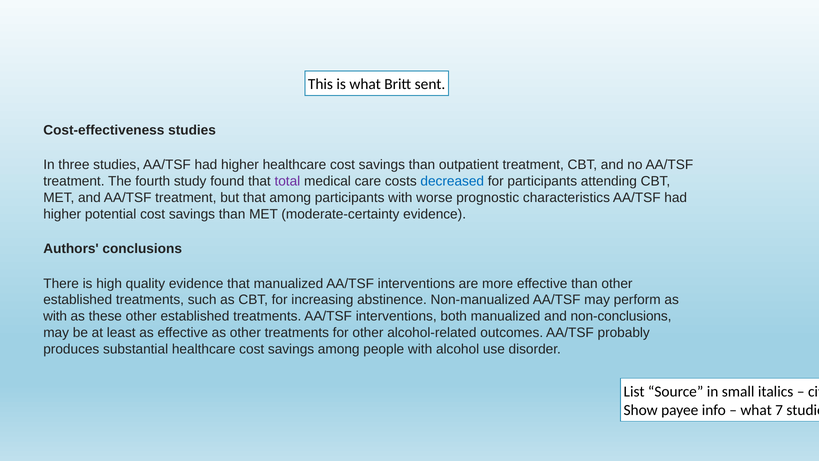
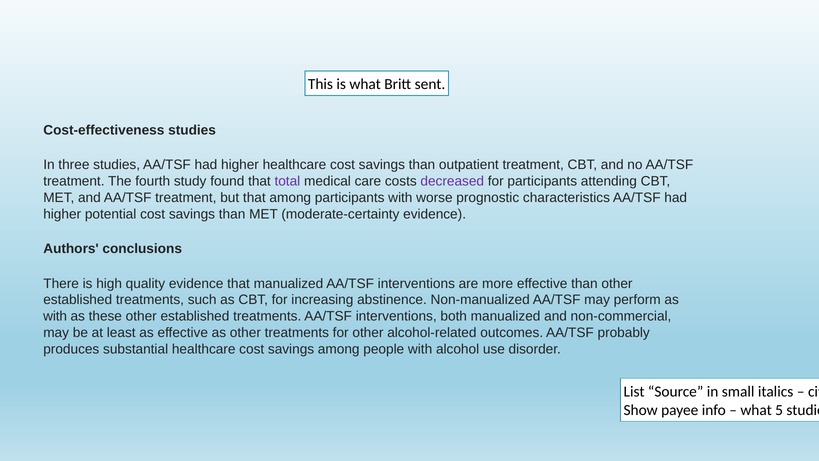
decreased colour: blue -> purple (452, 181)
non‐conclusions: non‐conclusions -> non‐commercial (621, 316)
7: 7 -> 5 (779, 410)
